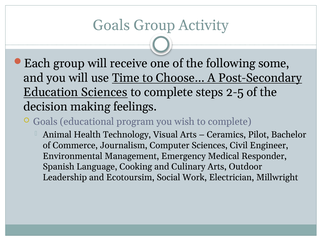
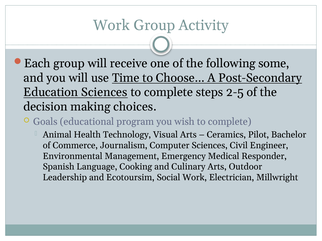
Goals: Goals -> Work (111, 25)
feelings: feelings -> choices (135, 107)
